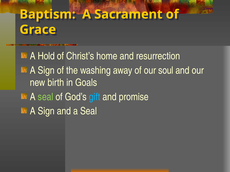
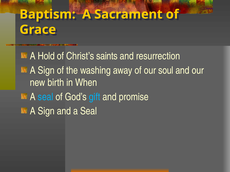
home: home -> saints (107, 56)
Goals: Goals -> When (86, 83)
seal colour: light green -> light blue (46, 97)
